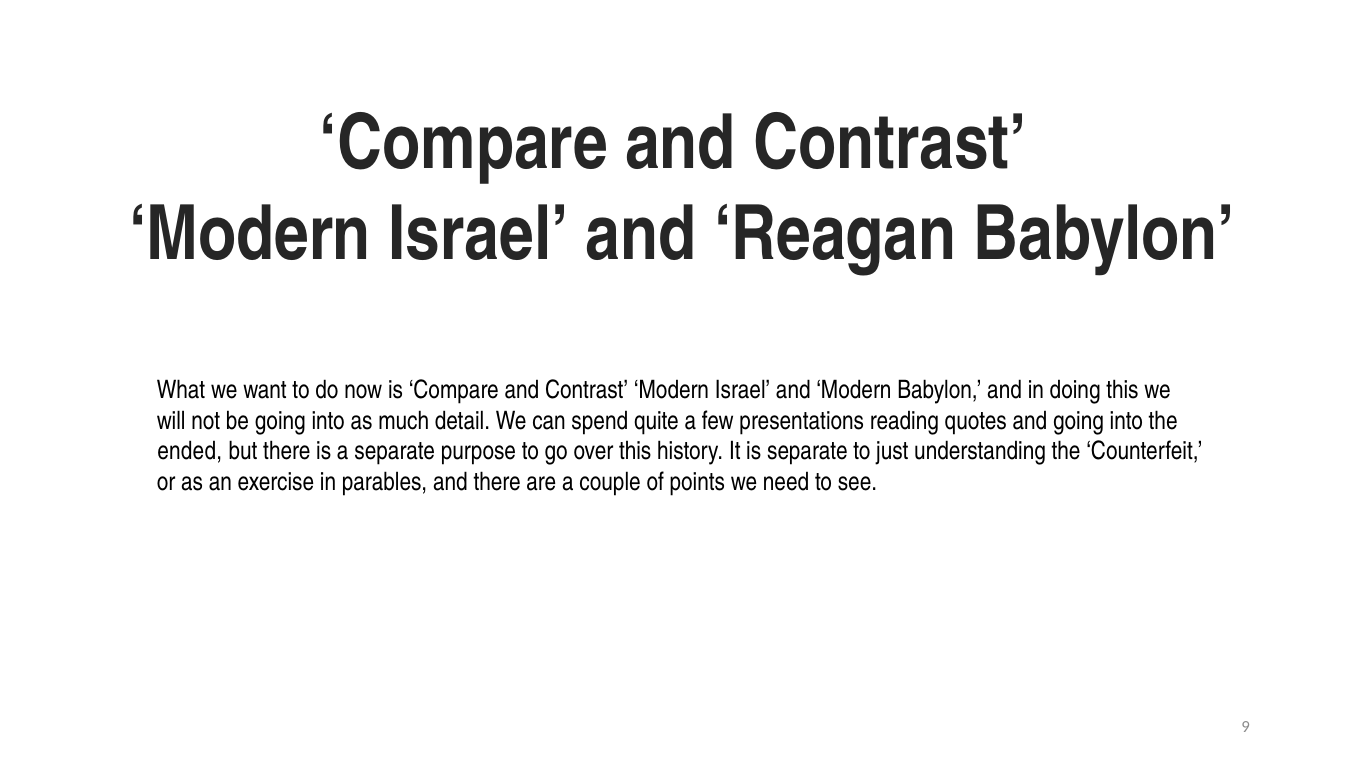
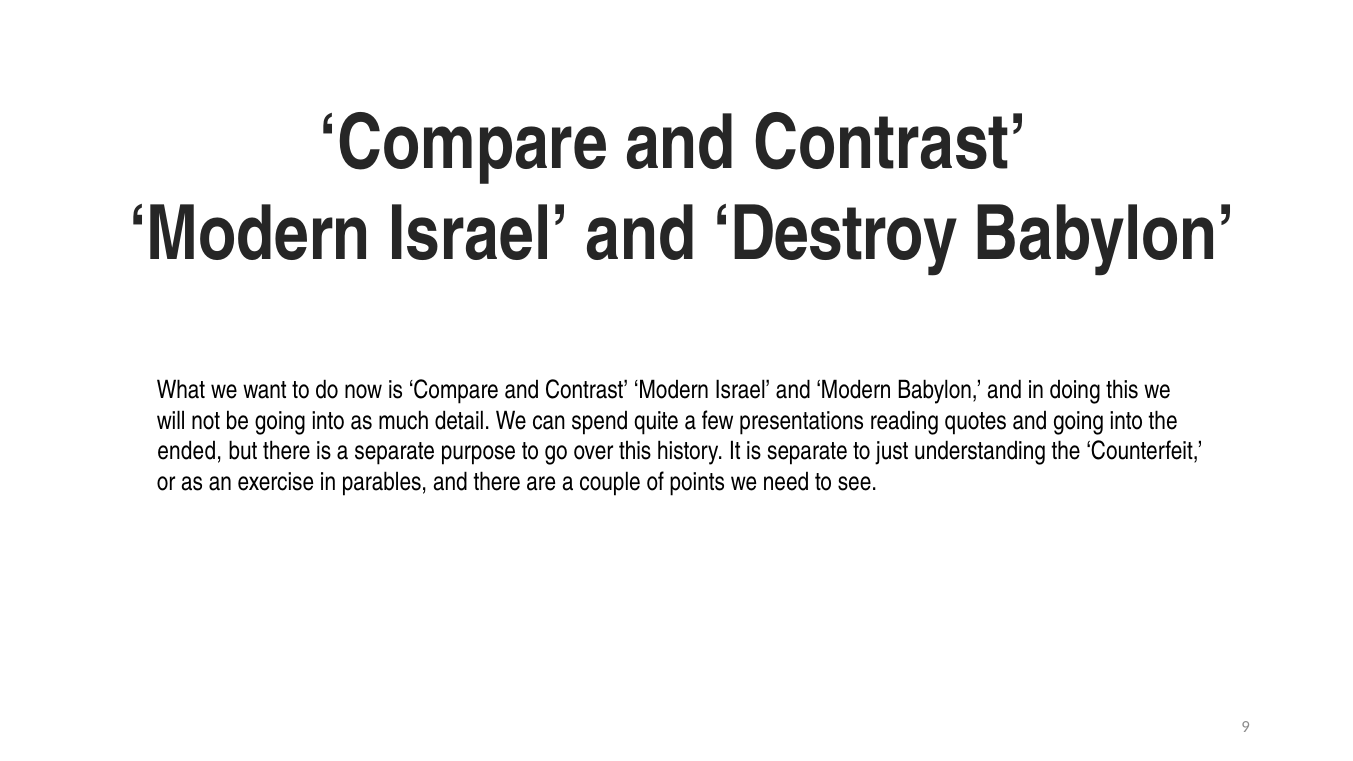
Reagan: Reagan -> Destroy (836, 235)
